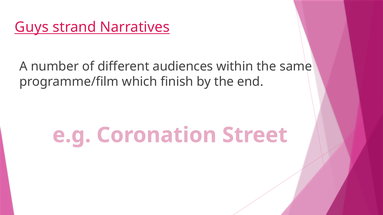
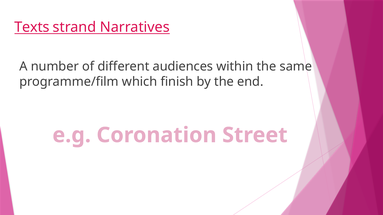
Guys: Guys -> Texts (32, 27)
